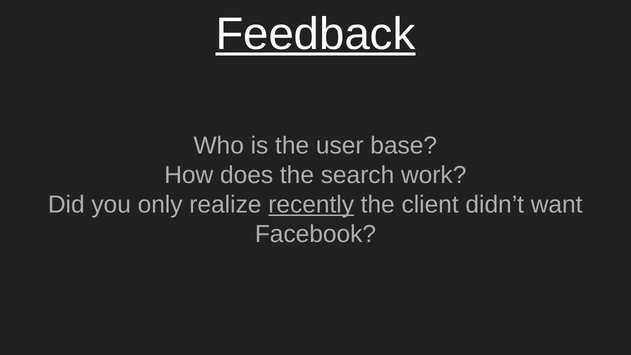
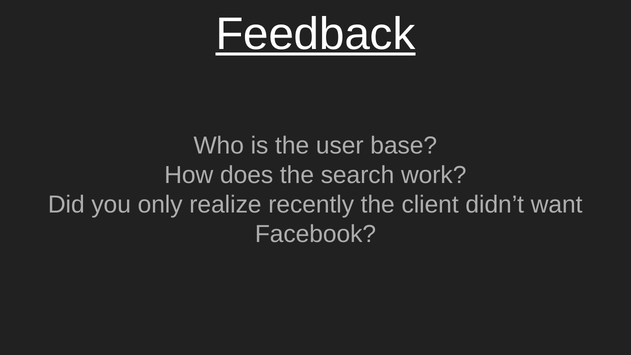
recently underline: present -> none (311, 204)
